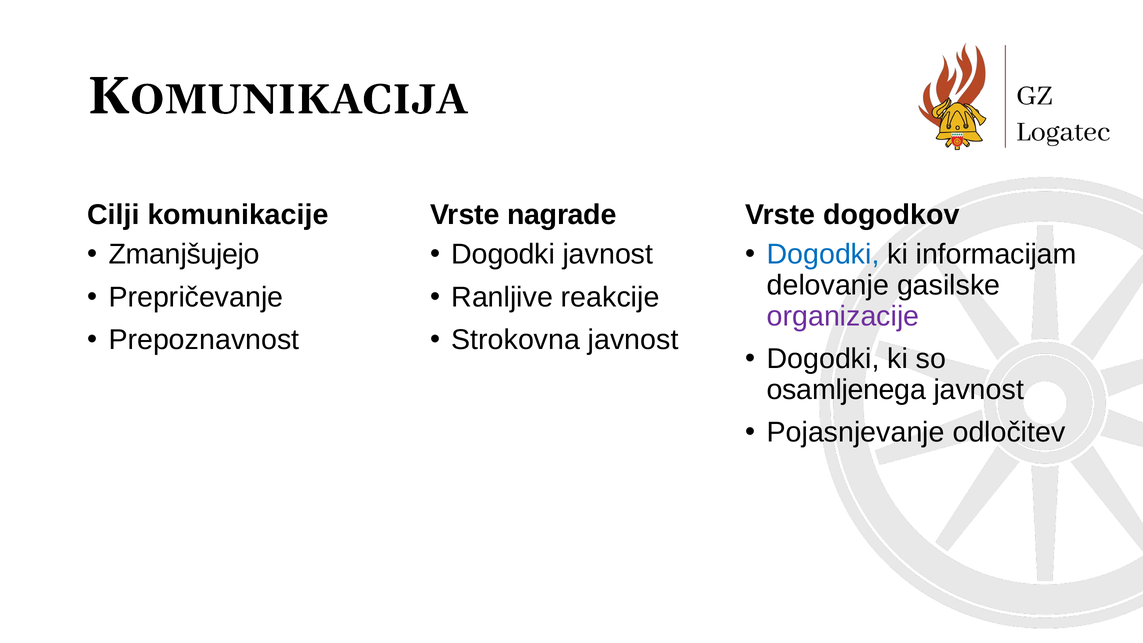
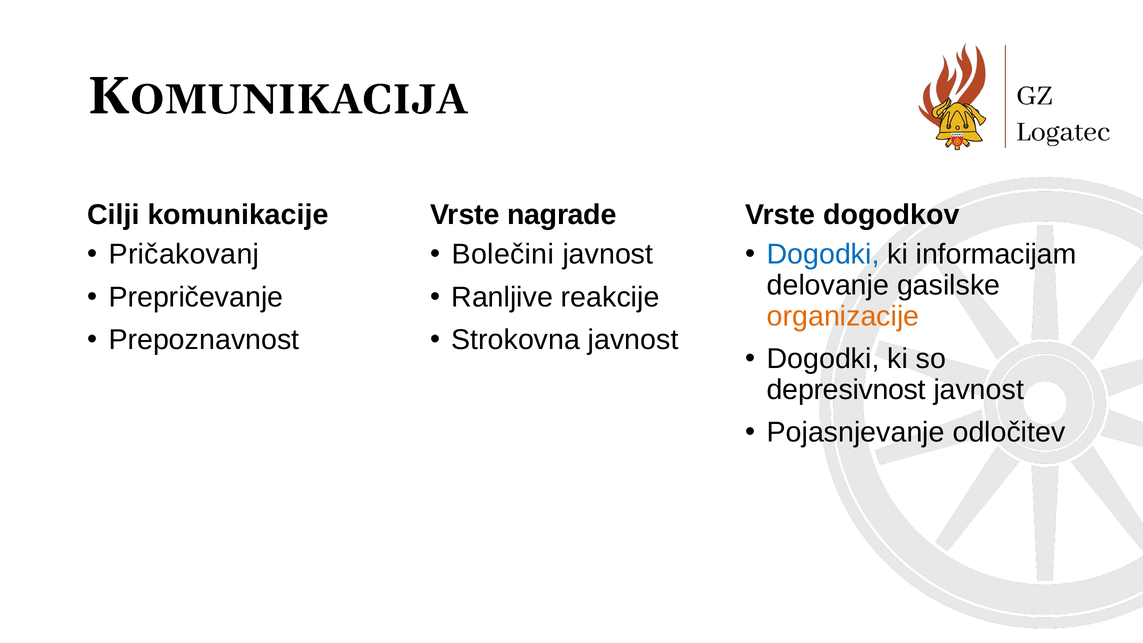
Zmanjšujejo: Zmanjšujejo -> Pričakovanj (184, 254)
Dogodki: Dogodki -> Bolečini (503, 254)
organizacije colour: purple -> orange (843, 316)
osamljenega: osamljenega -> depresivnost (846, 390)
